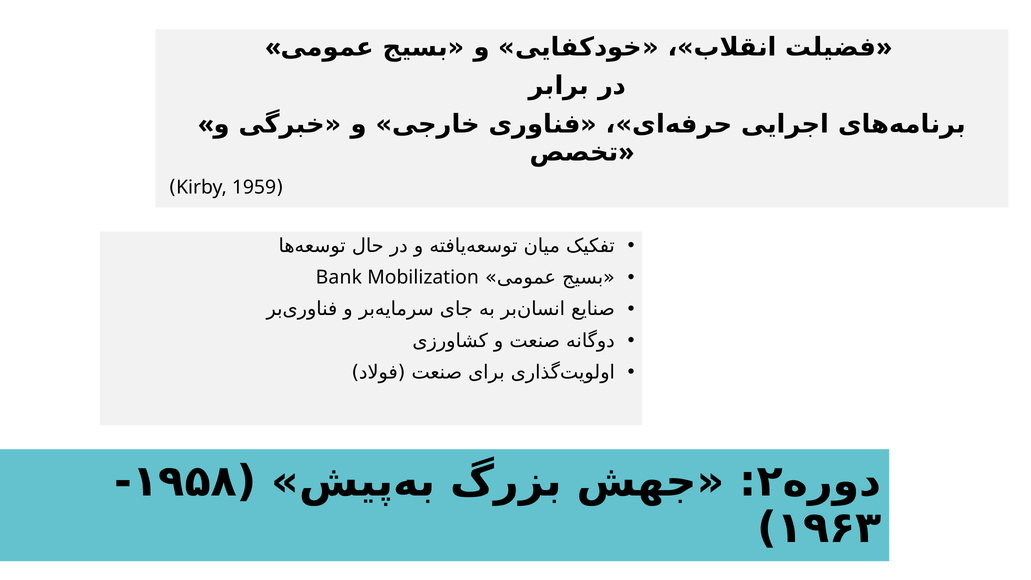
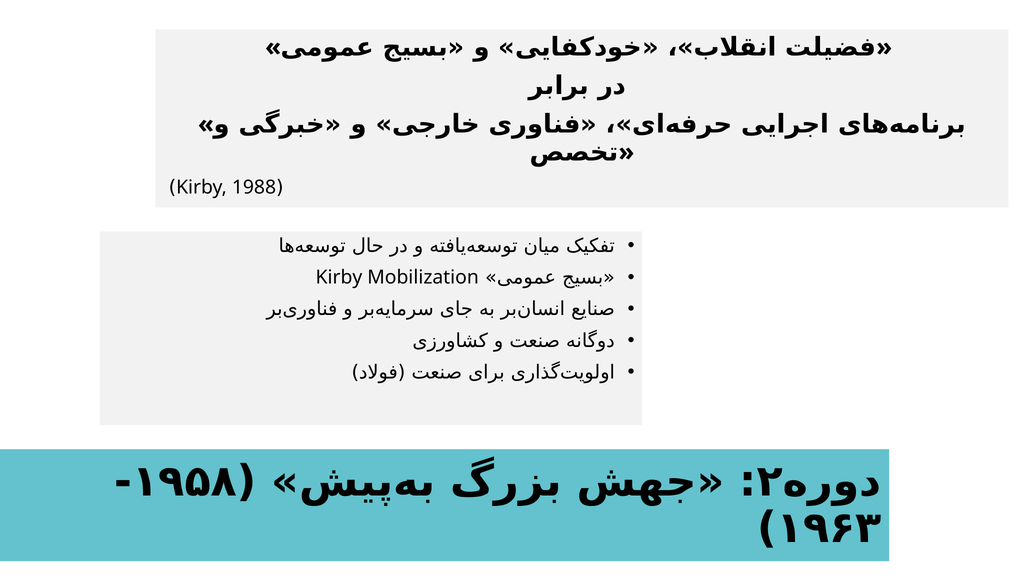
1959: 1959 -> 1988 (254, 187)
Bank: Bank -> Kirby (339, 277)
